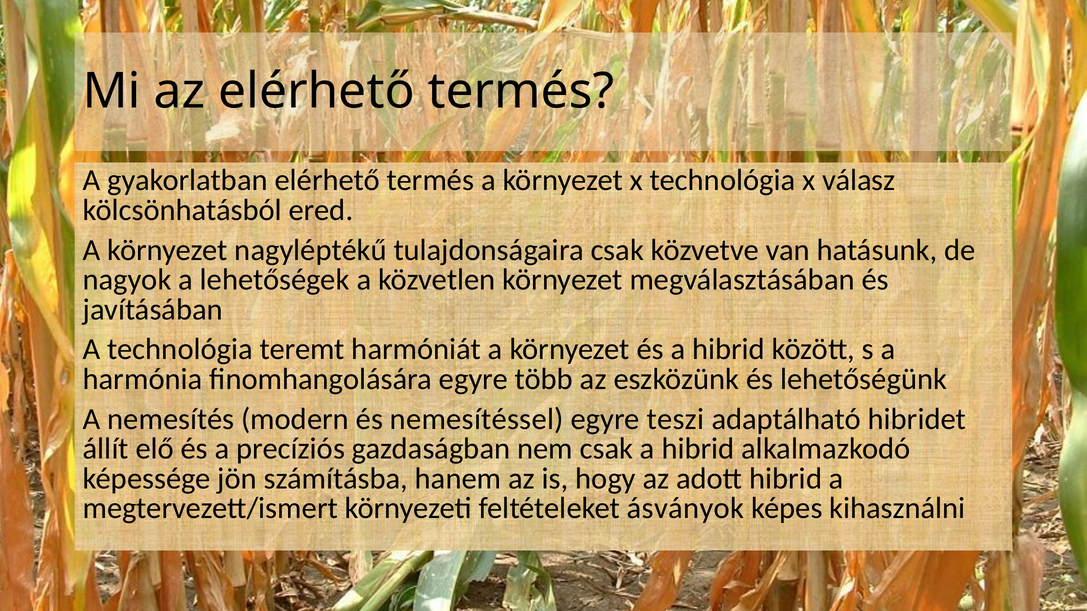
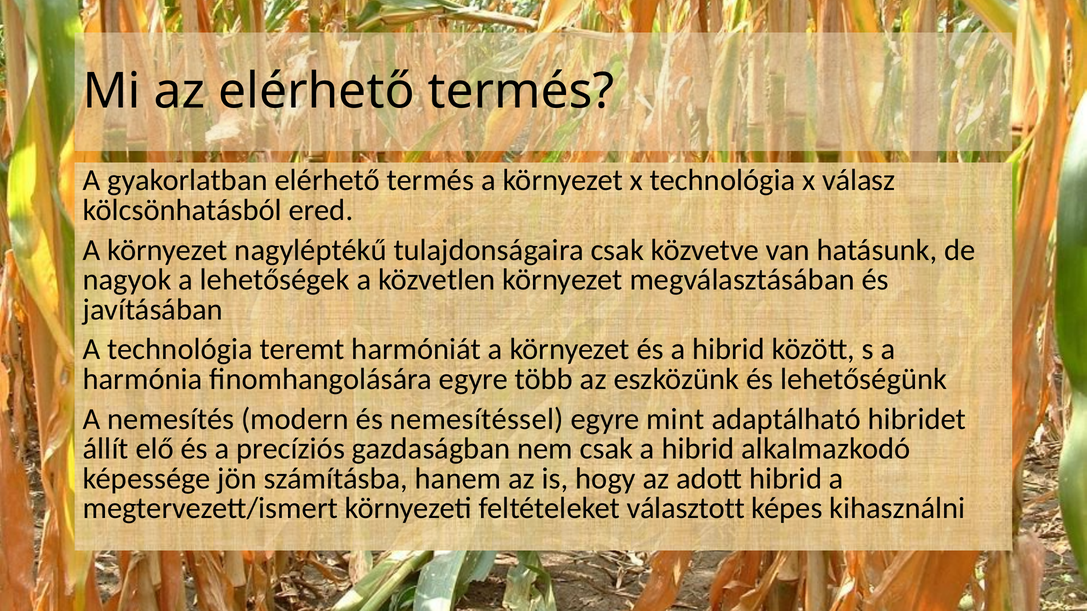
teszi: teszi -> mint (675, 419)
ásványok: ásványok -> választott (686, 509)
